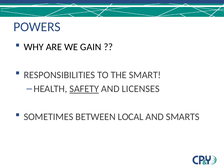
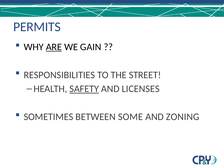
POWERS: POWERS -> PERMITS (37, 27)
ARE underline: none -> present (54, 47)
SMART: SMART -> STREET (145, 75)
LOCAL: LOCAL -> SOME (130, 117)
SMARTS: SMARTS -> ZONING (183, 117)
